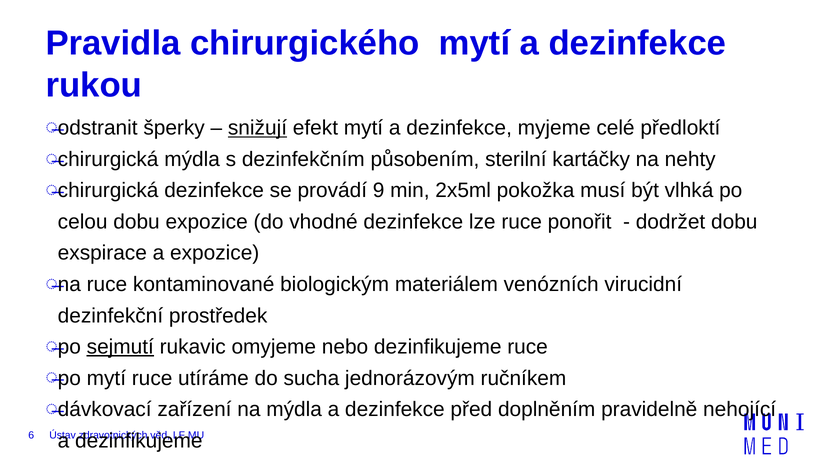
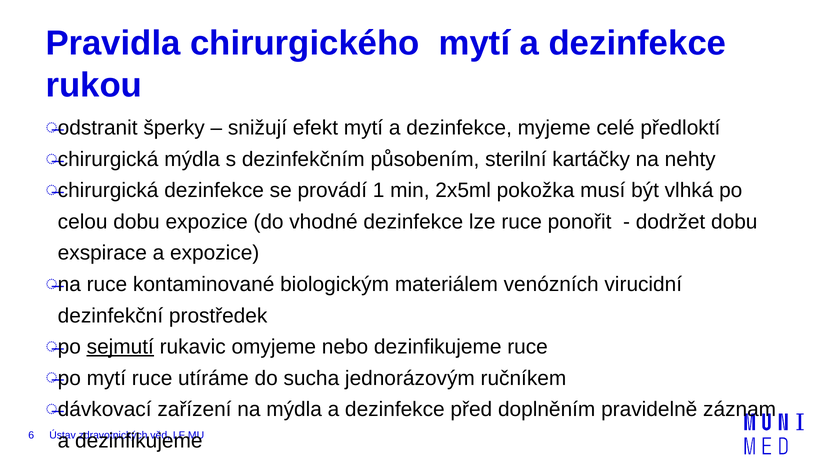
snižují underline: present -> none (258, 128)
9: 9 -> 1 (379, 191)
nehojící: nehojící -> záznam (740, 410)
